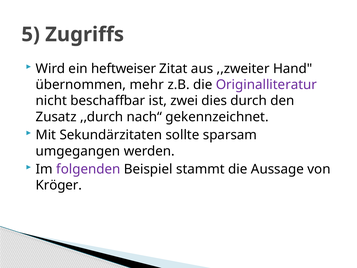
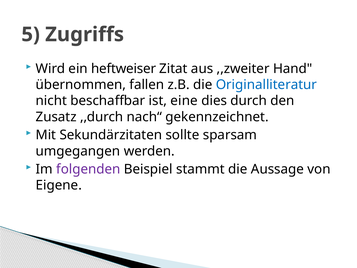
mehr: mehr -> fallen (147, 85)
Originalliteratur colour: purple -> blue (266, 85)
zwei: zwei -> eine (184, 101)
Kröger: Kröger -> Eigene (59, 185)
